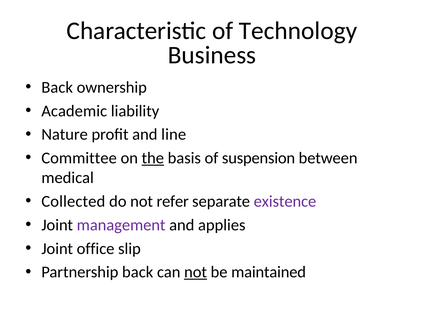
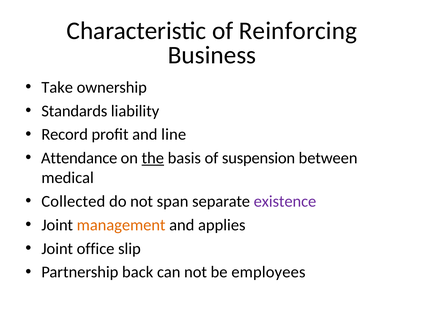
Technology: Technology -> Reinforcing (298, 31)
Back: Back -> Take (57, 87)
Academic: Academic -> Standards (74, 111)
Nature: Nature -> Record (65, 135)
Committee: Committee -> Attendance (79, 158)
refer: refer -> span (173, 201)
management colour: purple -> orange (121, 225)
not underline: present -> none (196, 272)
maintained: maintained -> employees (268, 272)
